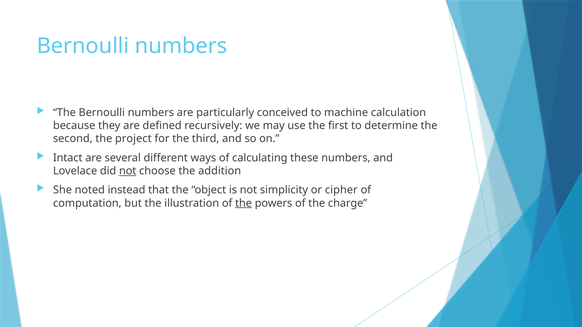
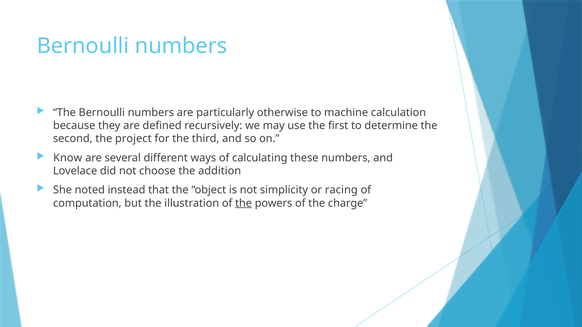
conceived: conceived -> otherwise (282, 113)
Intact: Intact -> Know (68, 158)
not underline: present -> none (128, 171)
cipher: cipher -> racing (341, 190)
